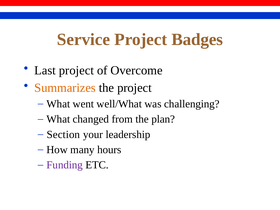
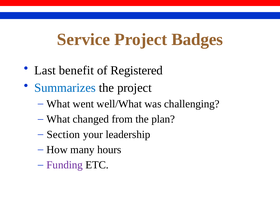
Last project: project -> benefit (76, 70)
Overcome: Overcome -> Registered (137, 70)
Summarizes colour: orange -> blue (65, 88)
